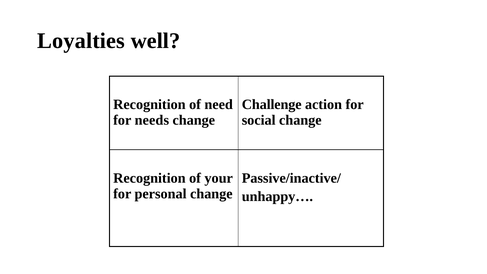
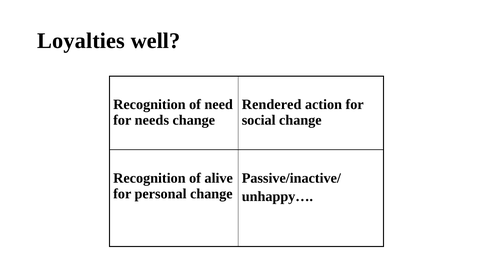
Challenge: Challenge -> Rendered (272, 104)
your: your -> alive (219, 178)
